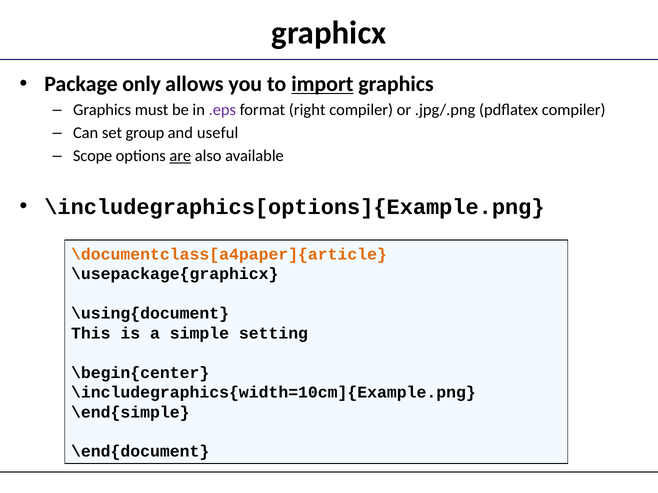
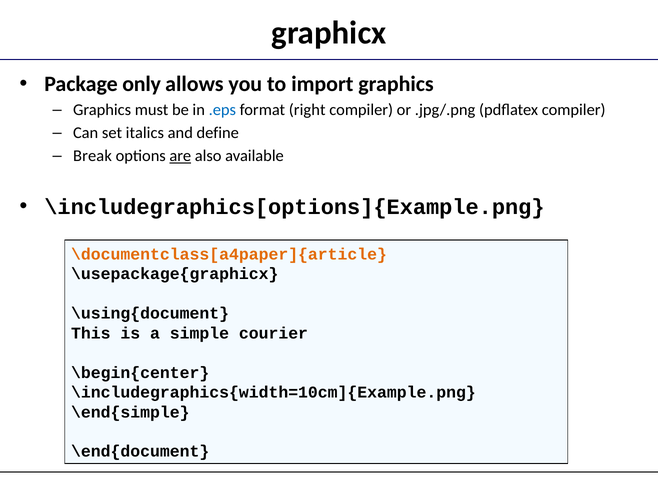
import underline: present -> none (322, 84)
.eps colour: purple -> blue (222, 110)
group: group -> italics (145, 133)
useful: useful -> define (218, 133)
Scope: Scope -> Break (92, 156)
setting: setting -> courier (273, 334)
